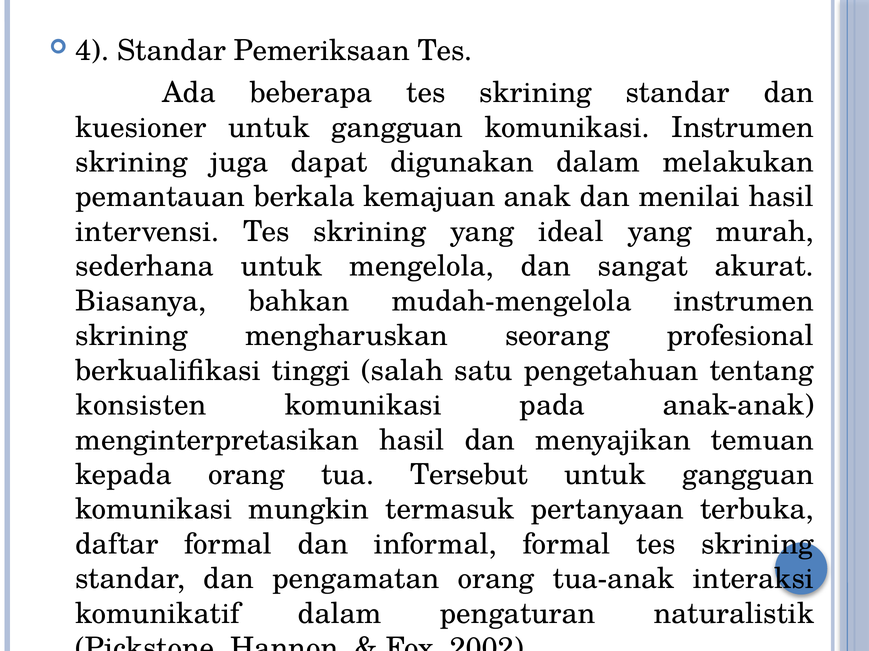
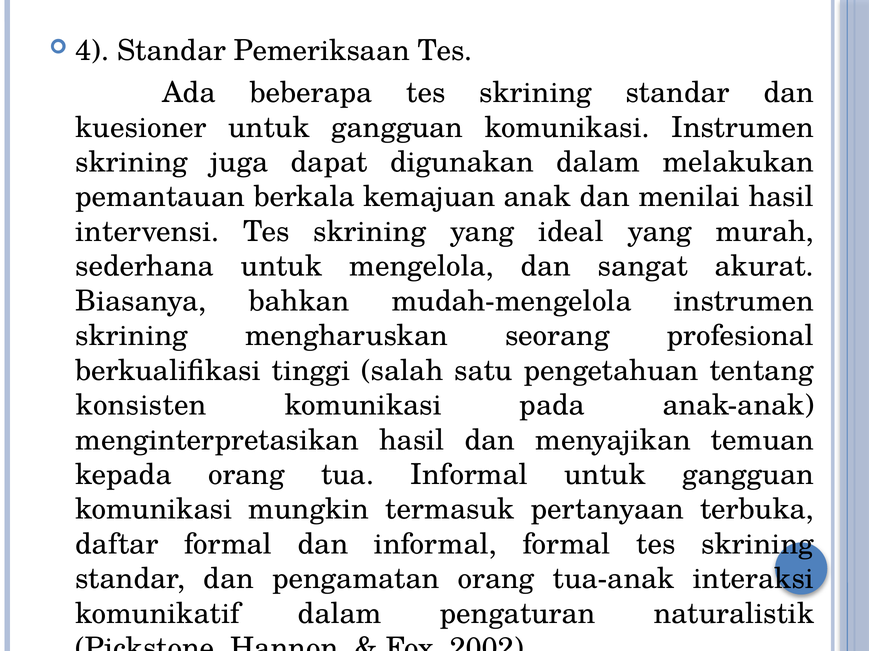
tua Tersebut: Tersebut -> Informal (469, 475)
